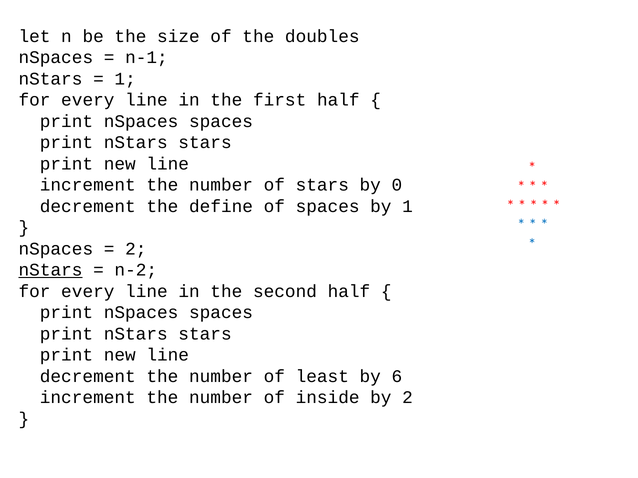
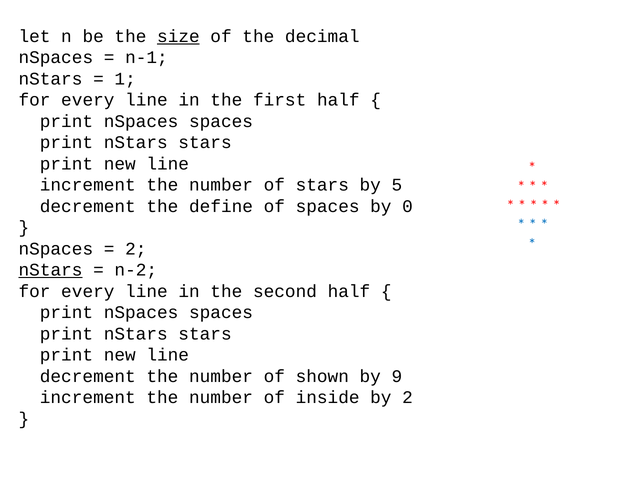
size underline: none -> present (178, 36)
doubles: doubles -> decimal (322, 36)
0: 0 -> 5 (397, 185)
by 1: 1 -> 0 (408, 206)
least: least -> shown (322, 377)
6: 6 -> 9 (397, 377)
